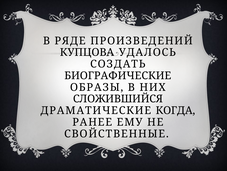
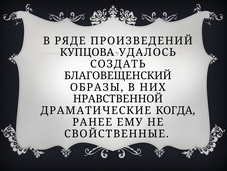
БИОГРАФИЧЕСКИЕ: БИОГРАФИЧЕСКИЕ -> БЛАГОВЕЩЕНСКИЙ (118, 75)
СЛОЖИВШИЙСЯ: СЛОЖИВШИЙСЯ -> НРАВСТВЕННОЙ (118, 98)
